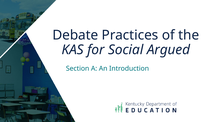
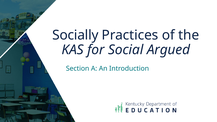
Debate: Debate -> Socially (75, 35)
